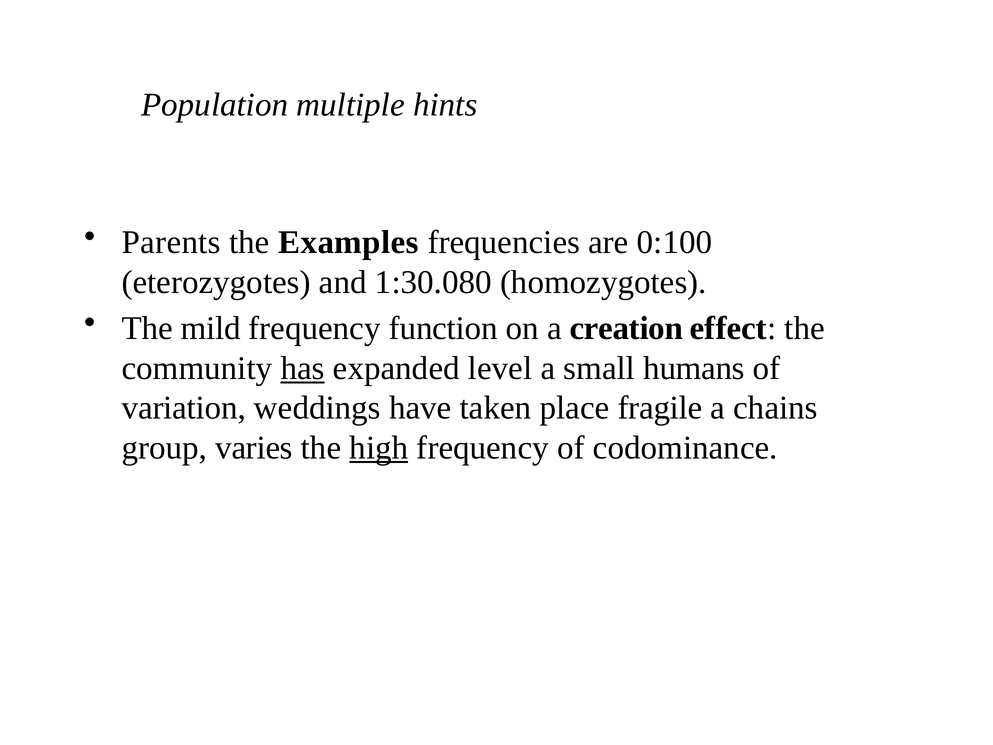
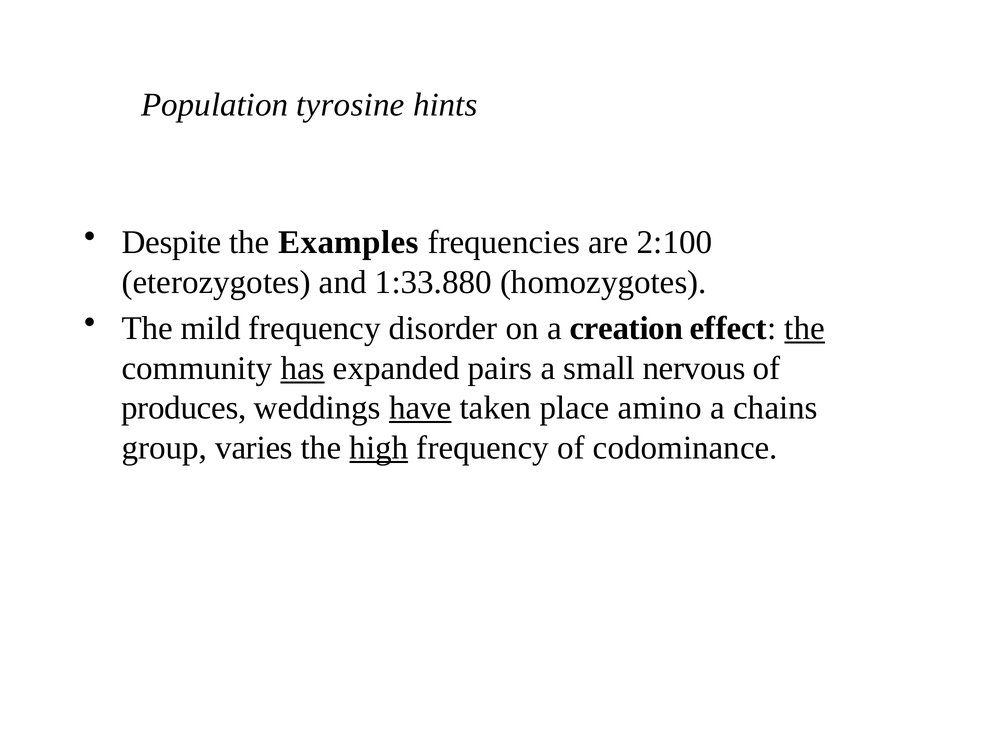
multiple: multiple -> tyrosine (351, 105)
Parents: Parents -> Despite (171, 242)
0:100: 0:100 -> 2:100 (675, 242)
1:30.080: 1:30.080 -> 1:33.880 (433, 282)
function: function -> disorder (443, 328)
the underline: none -> present (805, 328)
level: level -> pairs (500, 368)
humans: humans -> nervous (694, 368)
variation: variation -> produces (184, 408)
have underline: none -> present (420, 408)
fragile: fragile -> amino (660, 408)
